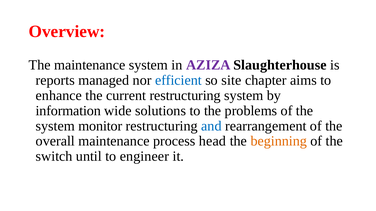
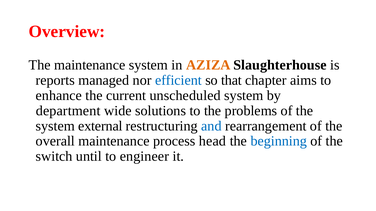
AZIZA colour: purple -> orange (208, 65)
site: site -> that (232, 80)
current restructuring: restructuring -> unscheduled (185, 96)
information: information -> department (68, 111)
monitor: monitor -> external (100, 126)
beginning colour: orange -> blue (279, 141)
